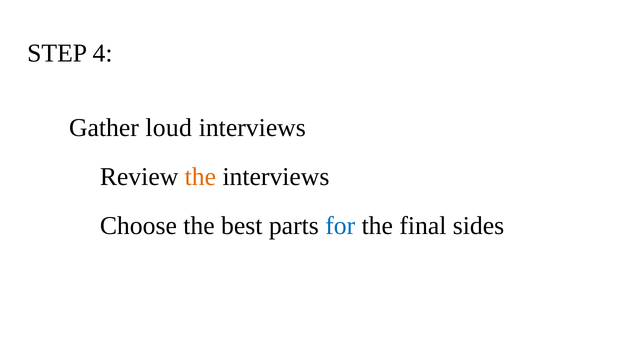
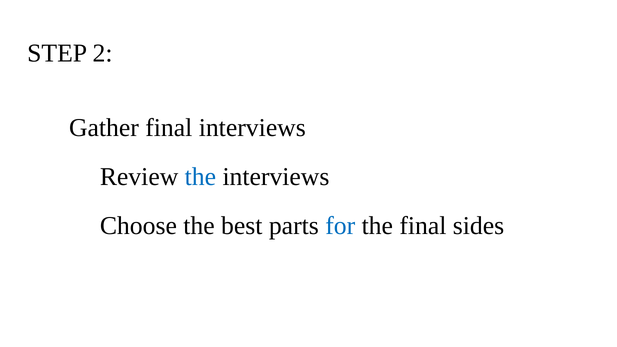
4: 4 -> 2 (103, 53)
Gather loud: loud -> final (169, 128)
the colour: orange -> blue (200, 177)
